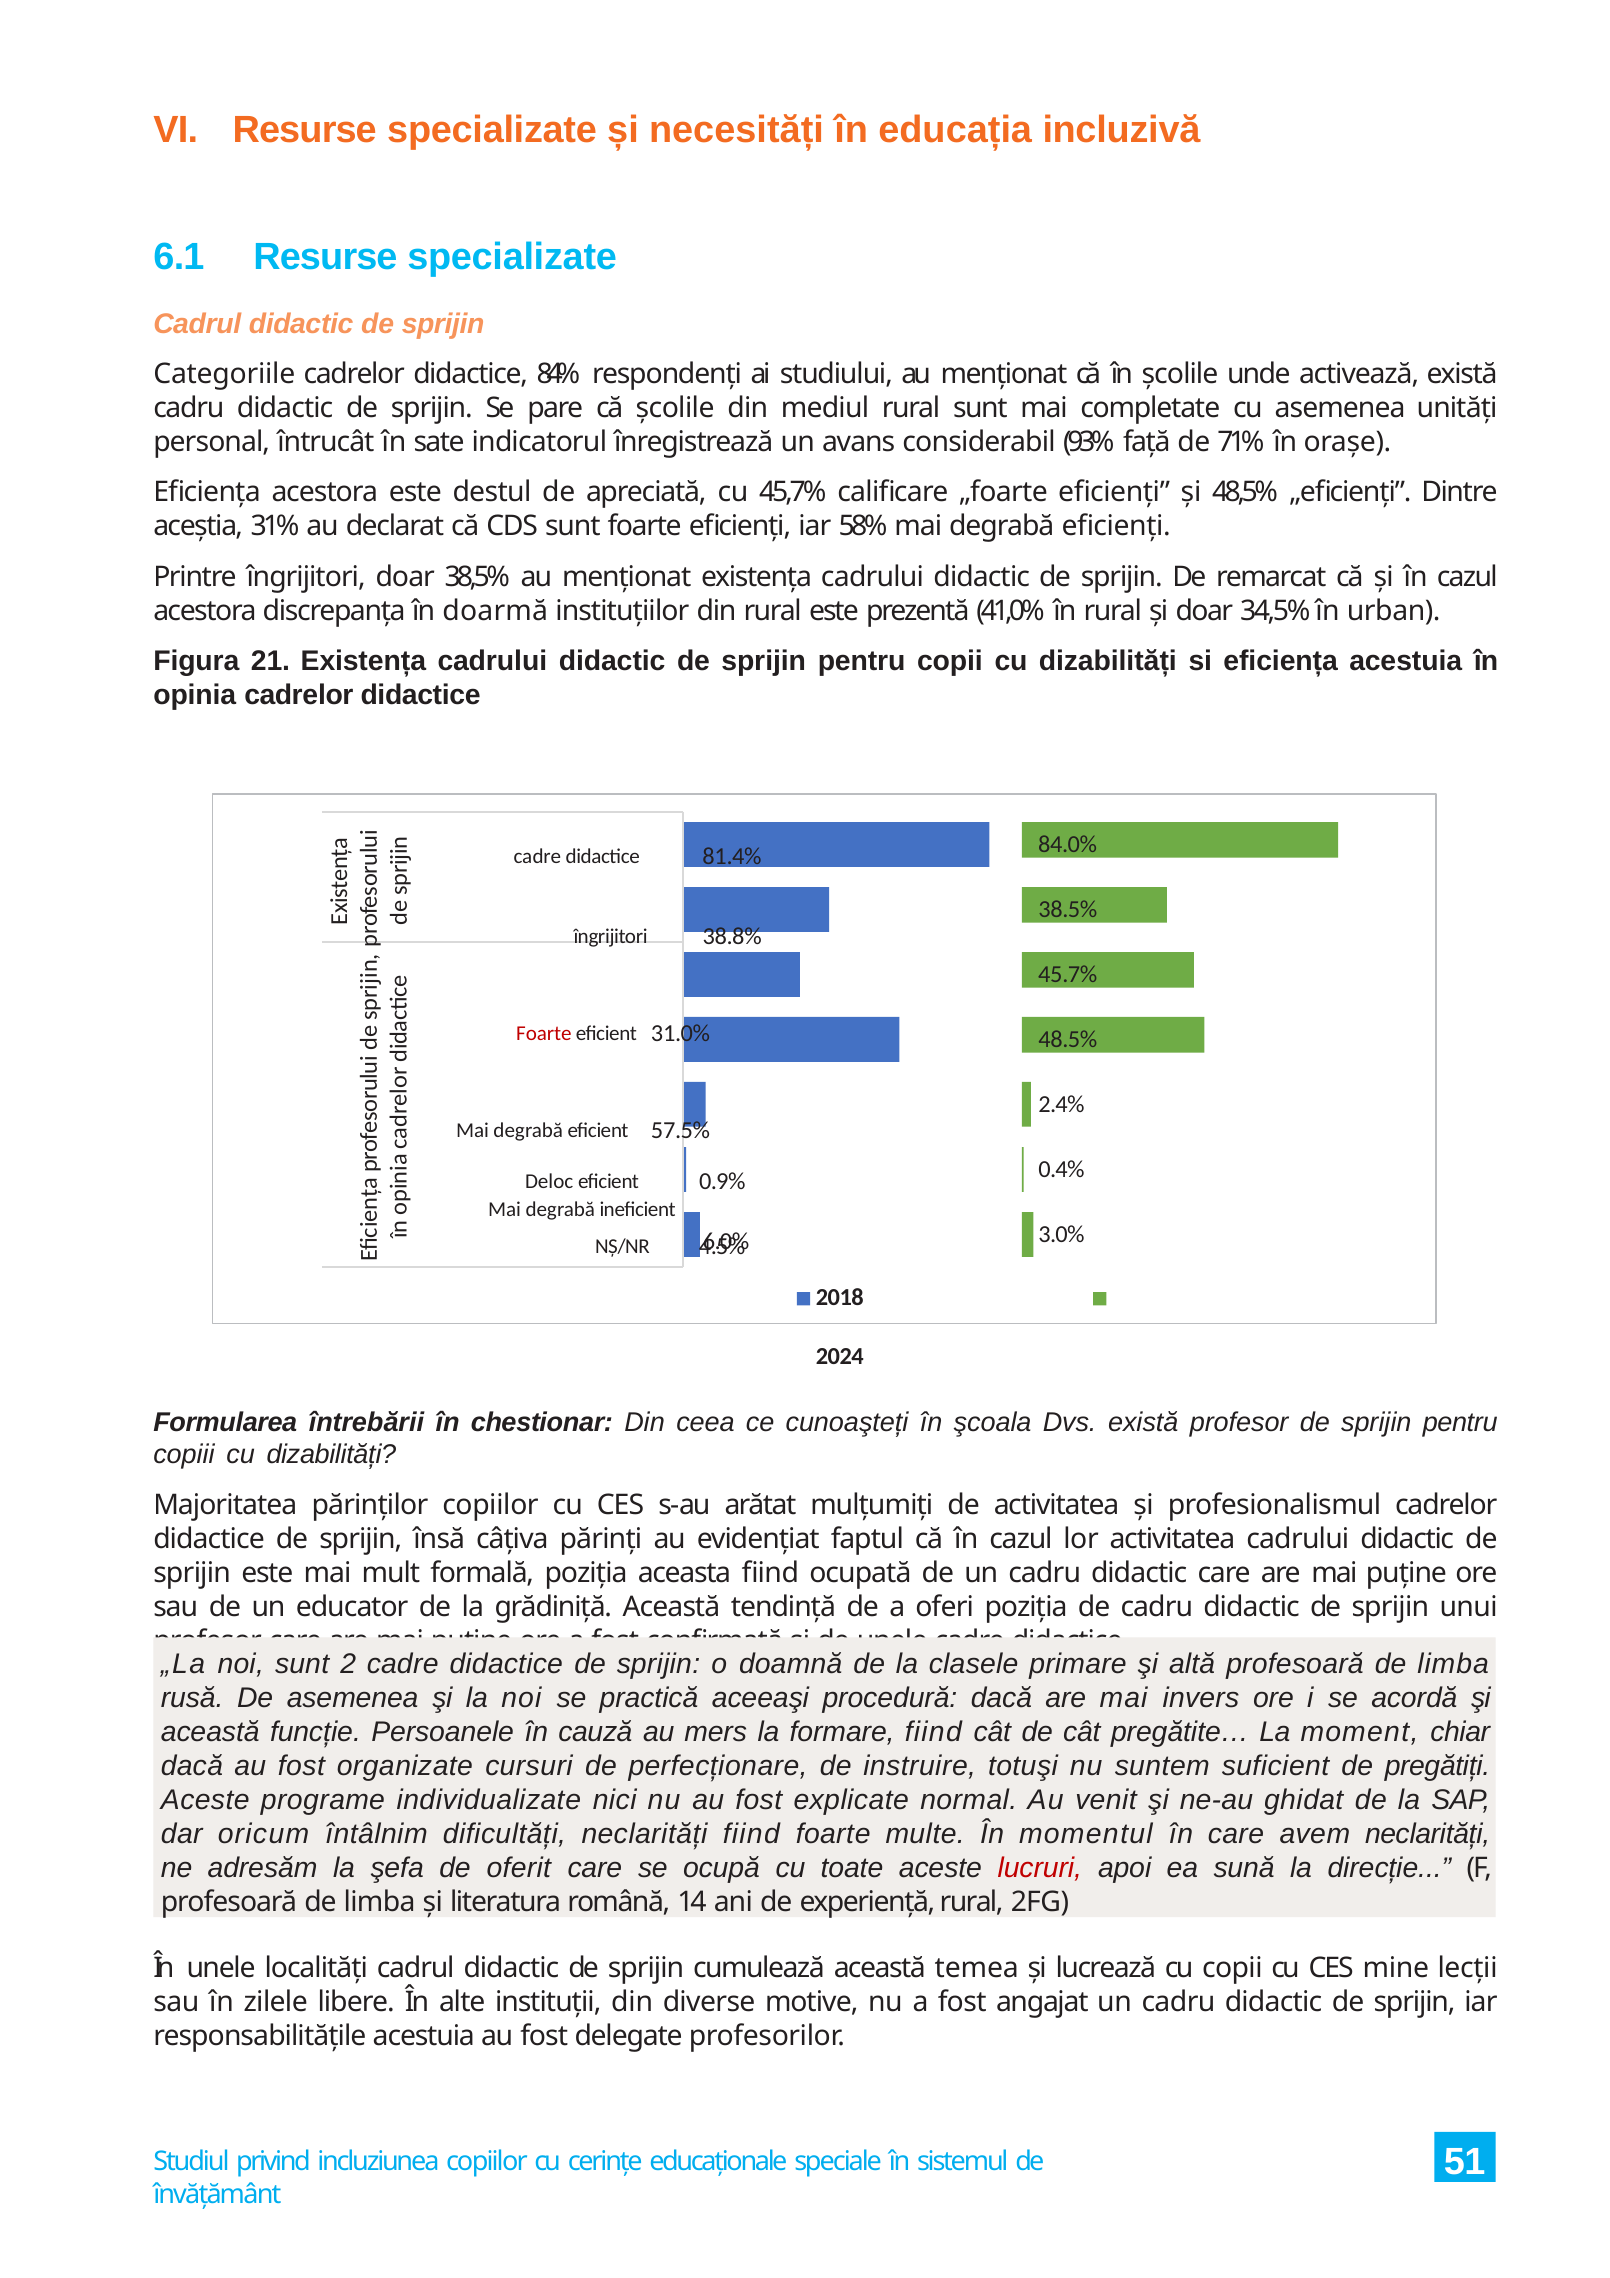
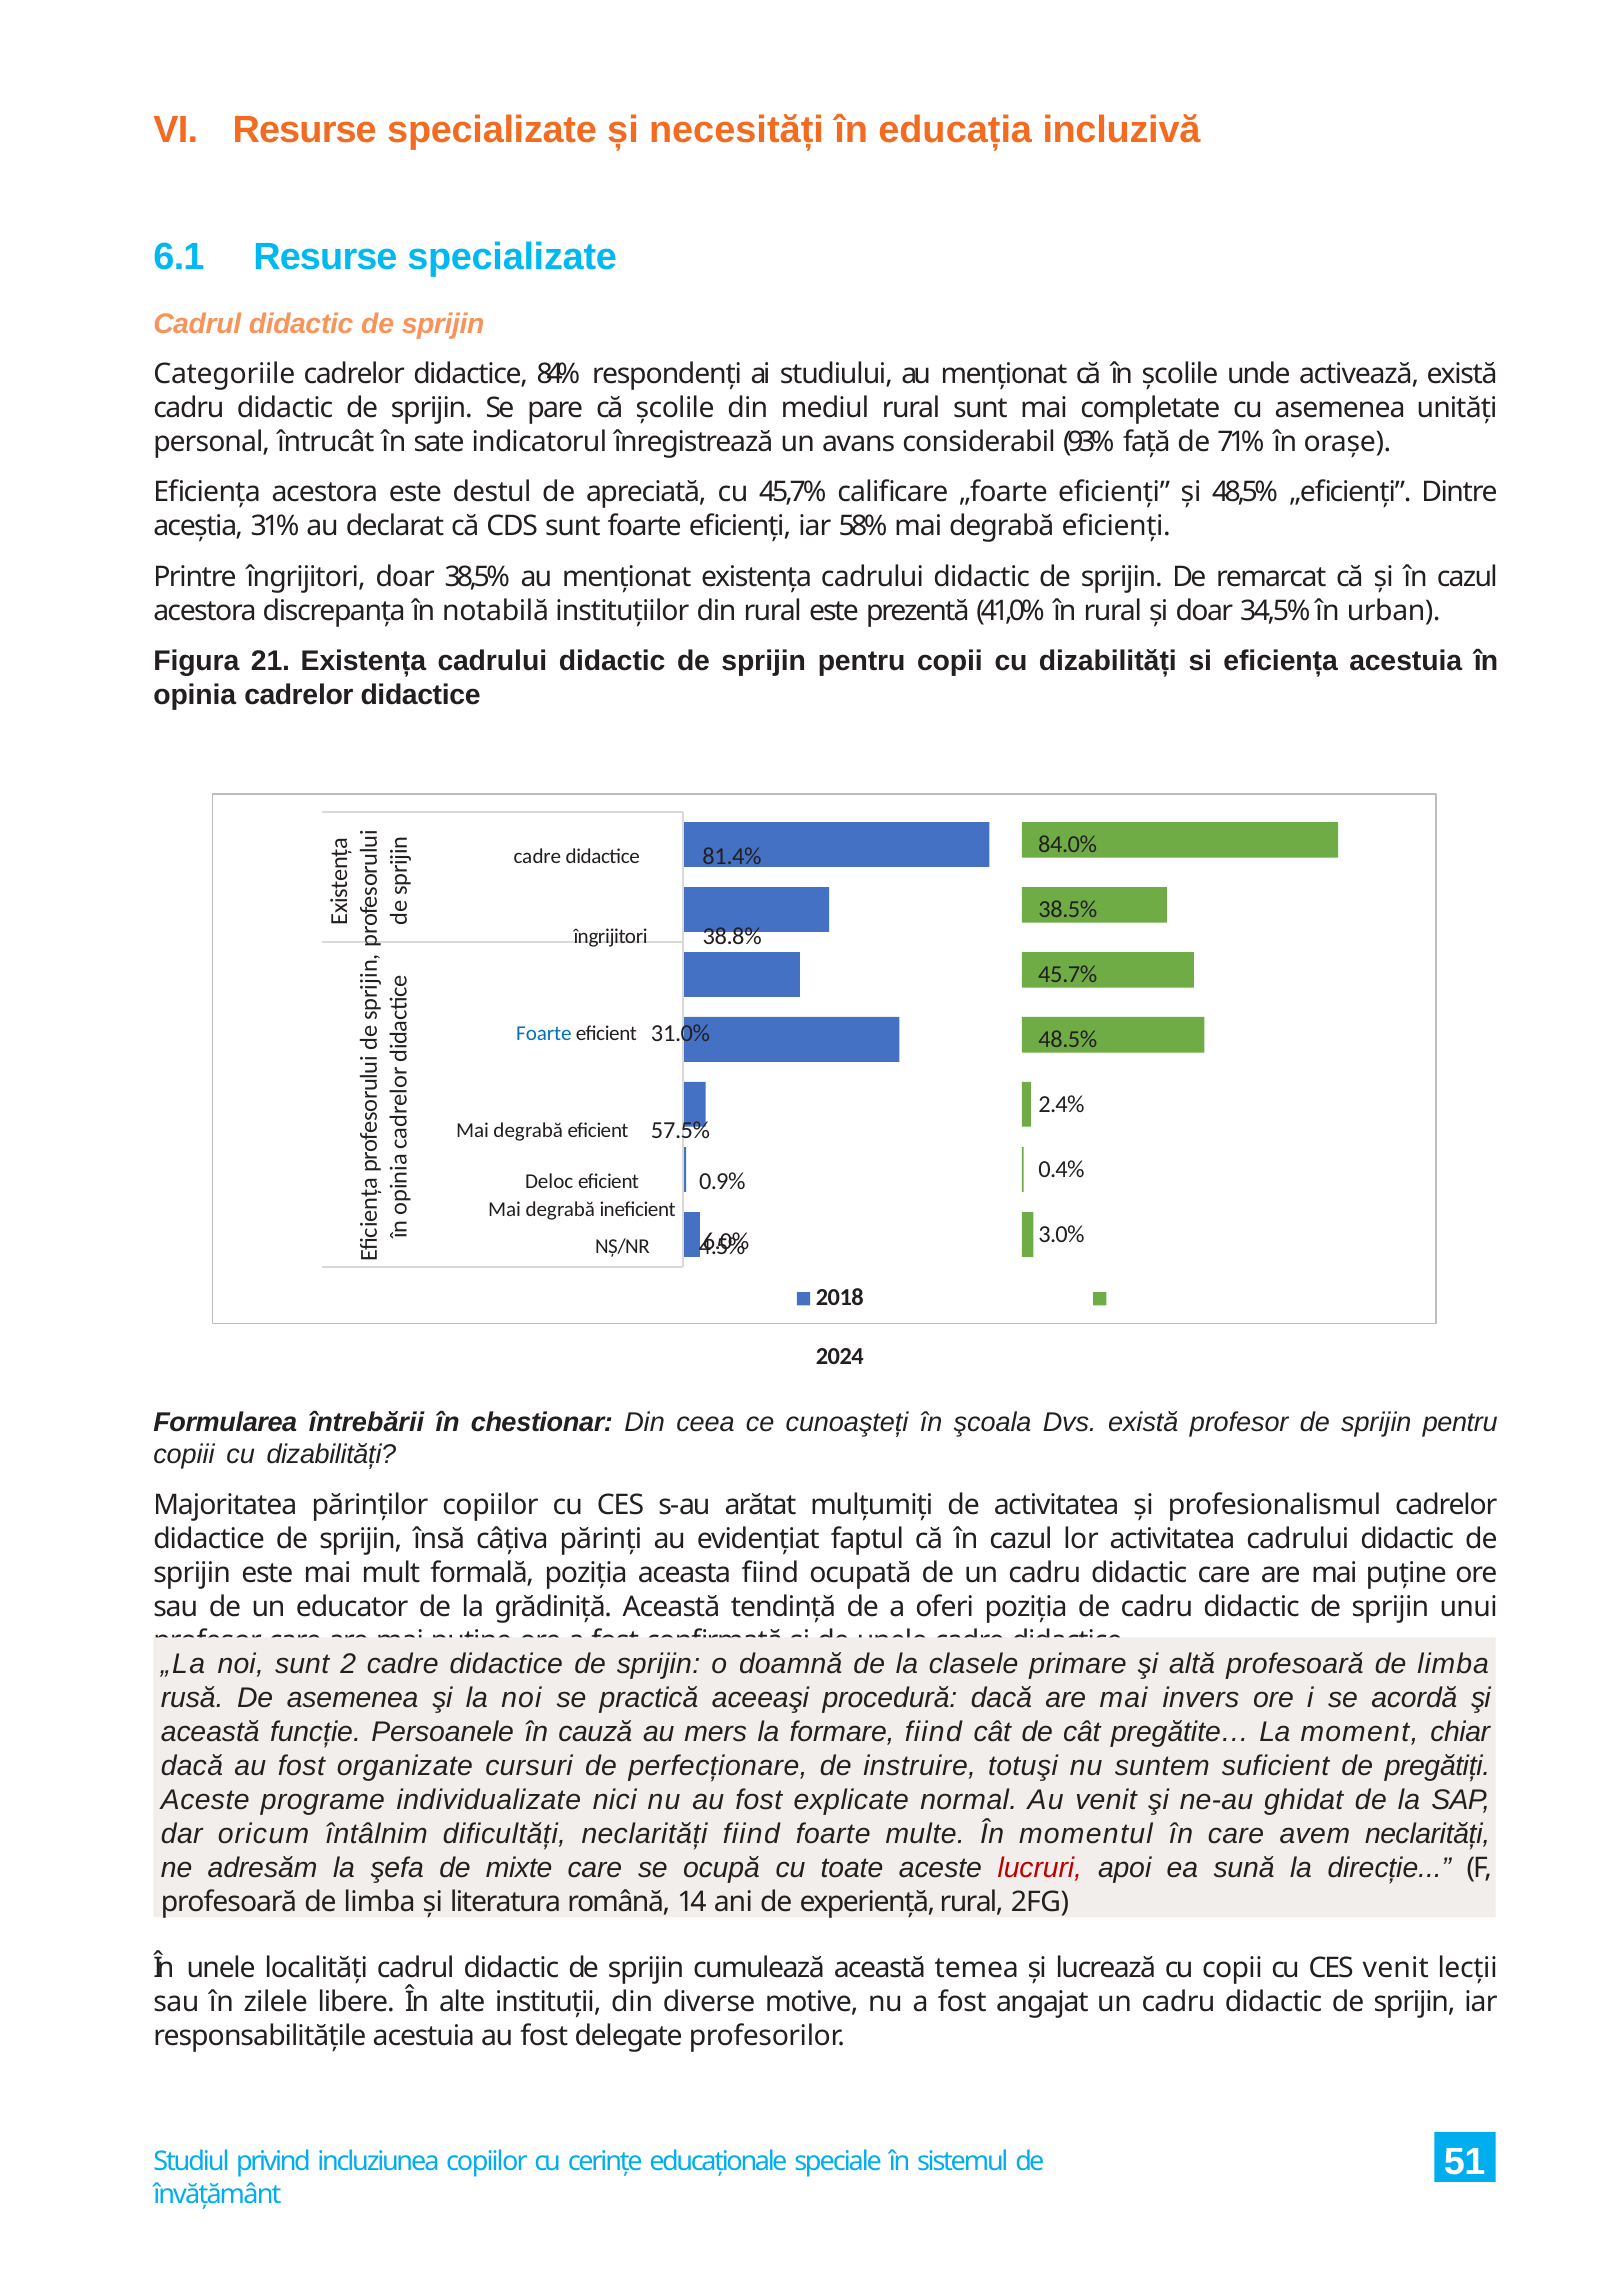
doarmă: doarmă -> notabilă (495, 611)
Foarte colour: red -> blue (544, 1033)
oferit: oferit -> mixte (519, 1868)
CES mine: mine -> venit (1396, 1968)
